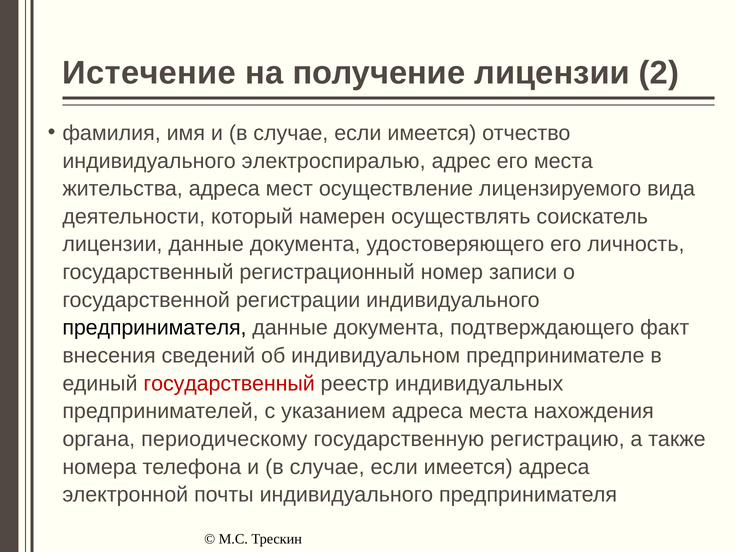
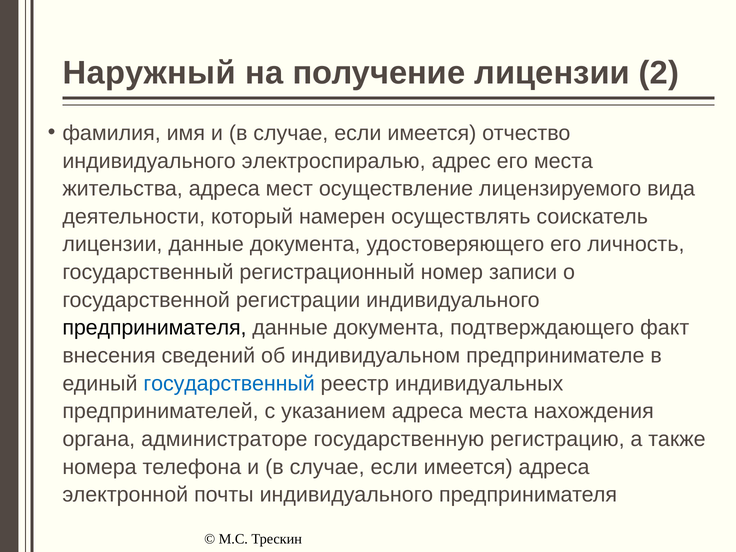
Истечение: Истечение -> Наружный (149, 73)
государственный colour: red -> blue (229, 383)
периодическому: периодическому -> администраторе (224, 439)
